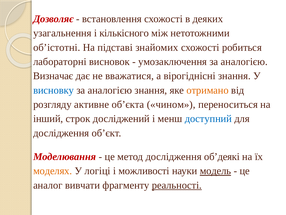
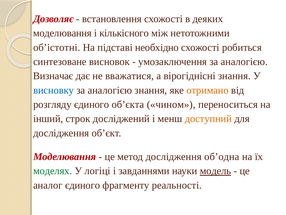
узагальнення: узагальнення -> моделювання (62, 33)
знайомих: знайомих -> необхідно (157, 47)
лабораторні: лабораторні -> синтезоване (60, 62)
розгляду активне: активне -> єдиного (92, 104)
доступний colour: blue -> orange (208, 119)
об’деякі: об’деякі -> об’одна (222, 156)
моделях colour: orange -> green (53, 171)
можливості: можливості -> завданнями (144, 171)
аналог вивчати: вивчати -> єдиного (83, 185)
реальності underline: present -> none (177, 185)
